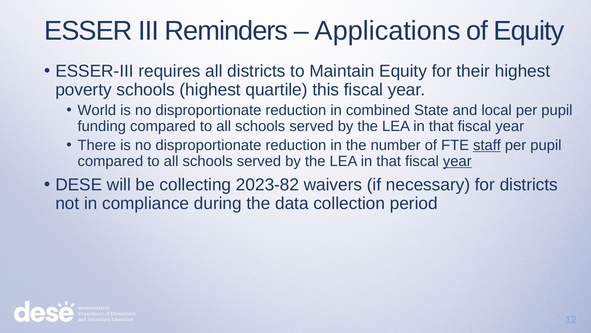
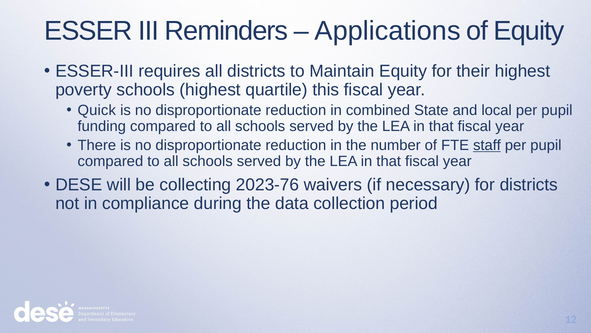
World: World -> Quick (97, 110)
year underline: present -> none (457, 161)
2023-82: 2023-82 -> 2023-76 (268, 184)
